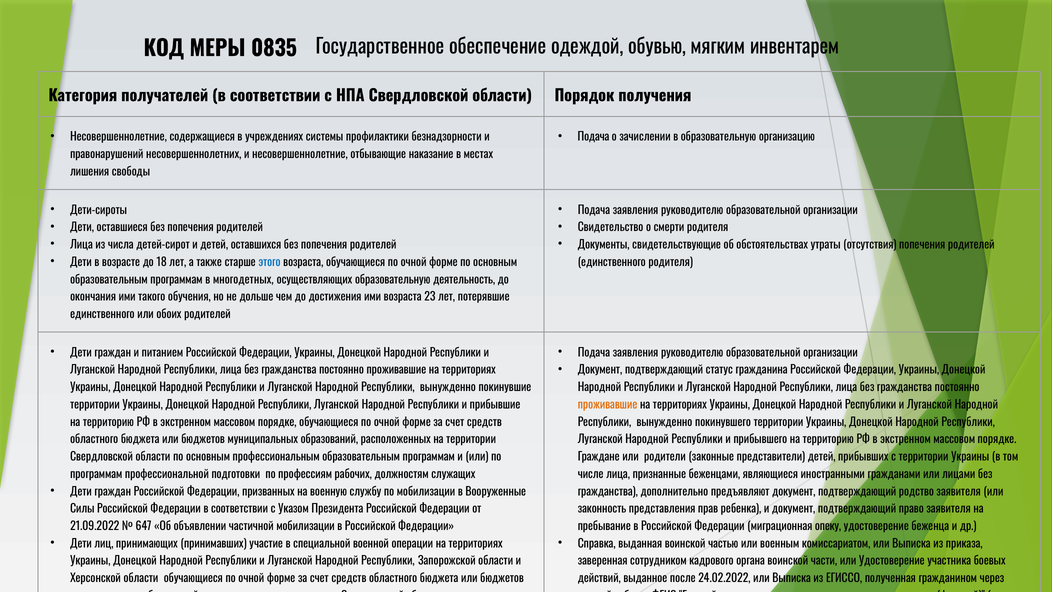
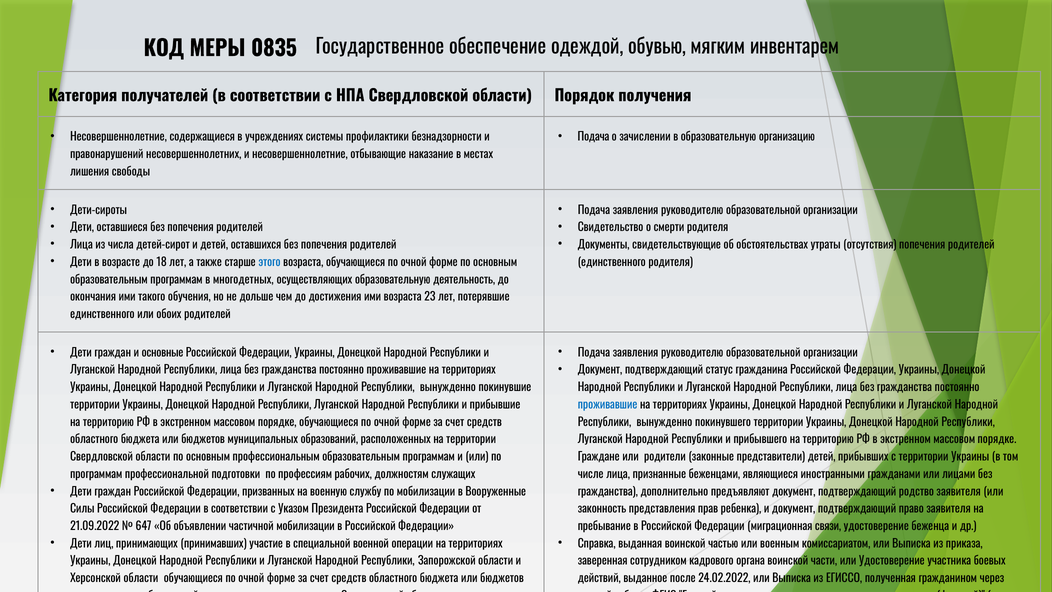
питанием: питанием -> основные (163, 353)
проживавшие colour: orange -> blue (608, 405)
миграционная опеку: опеку -> связи (828, 526)
